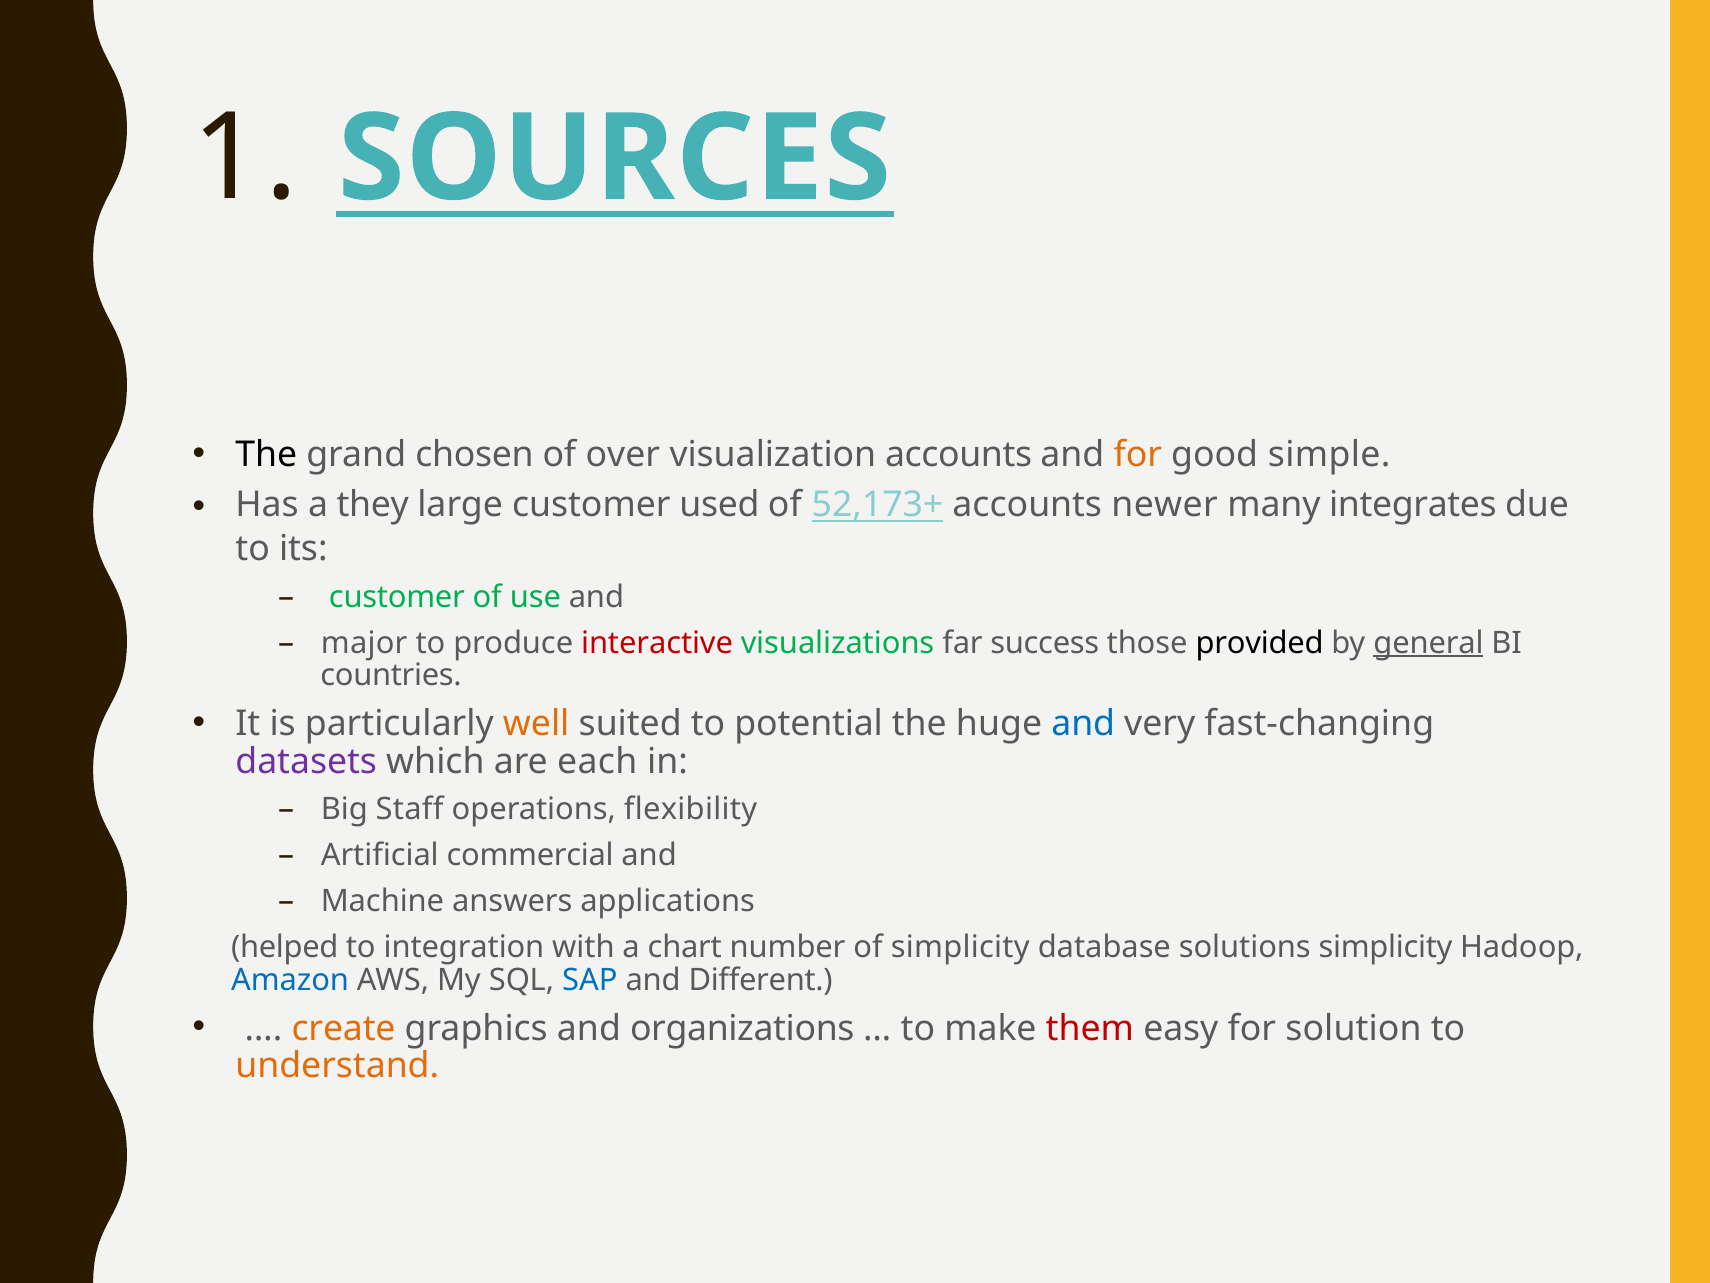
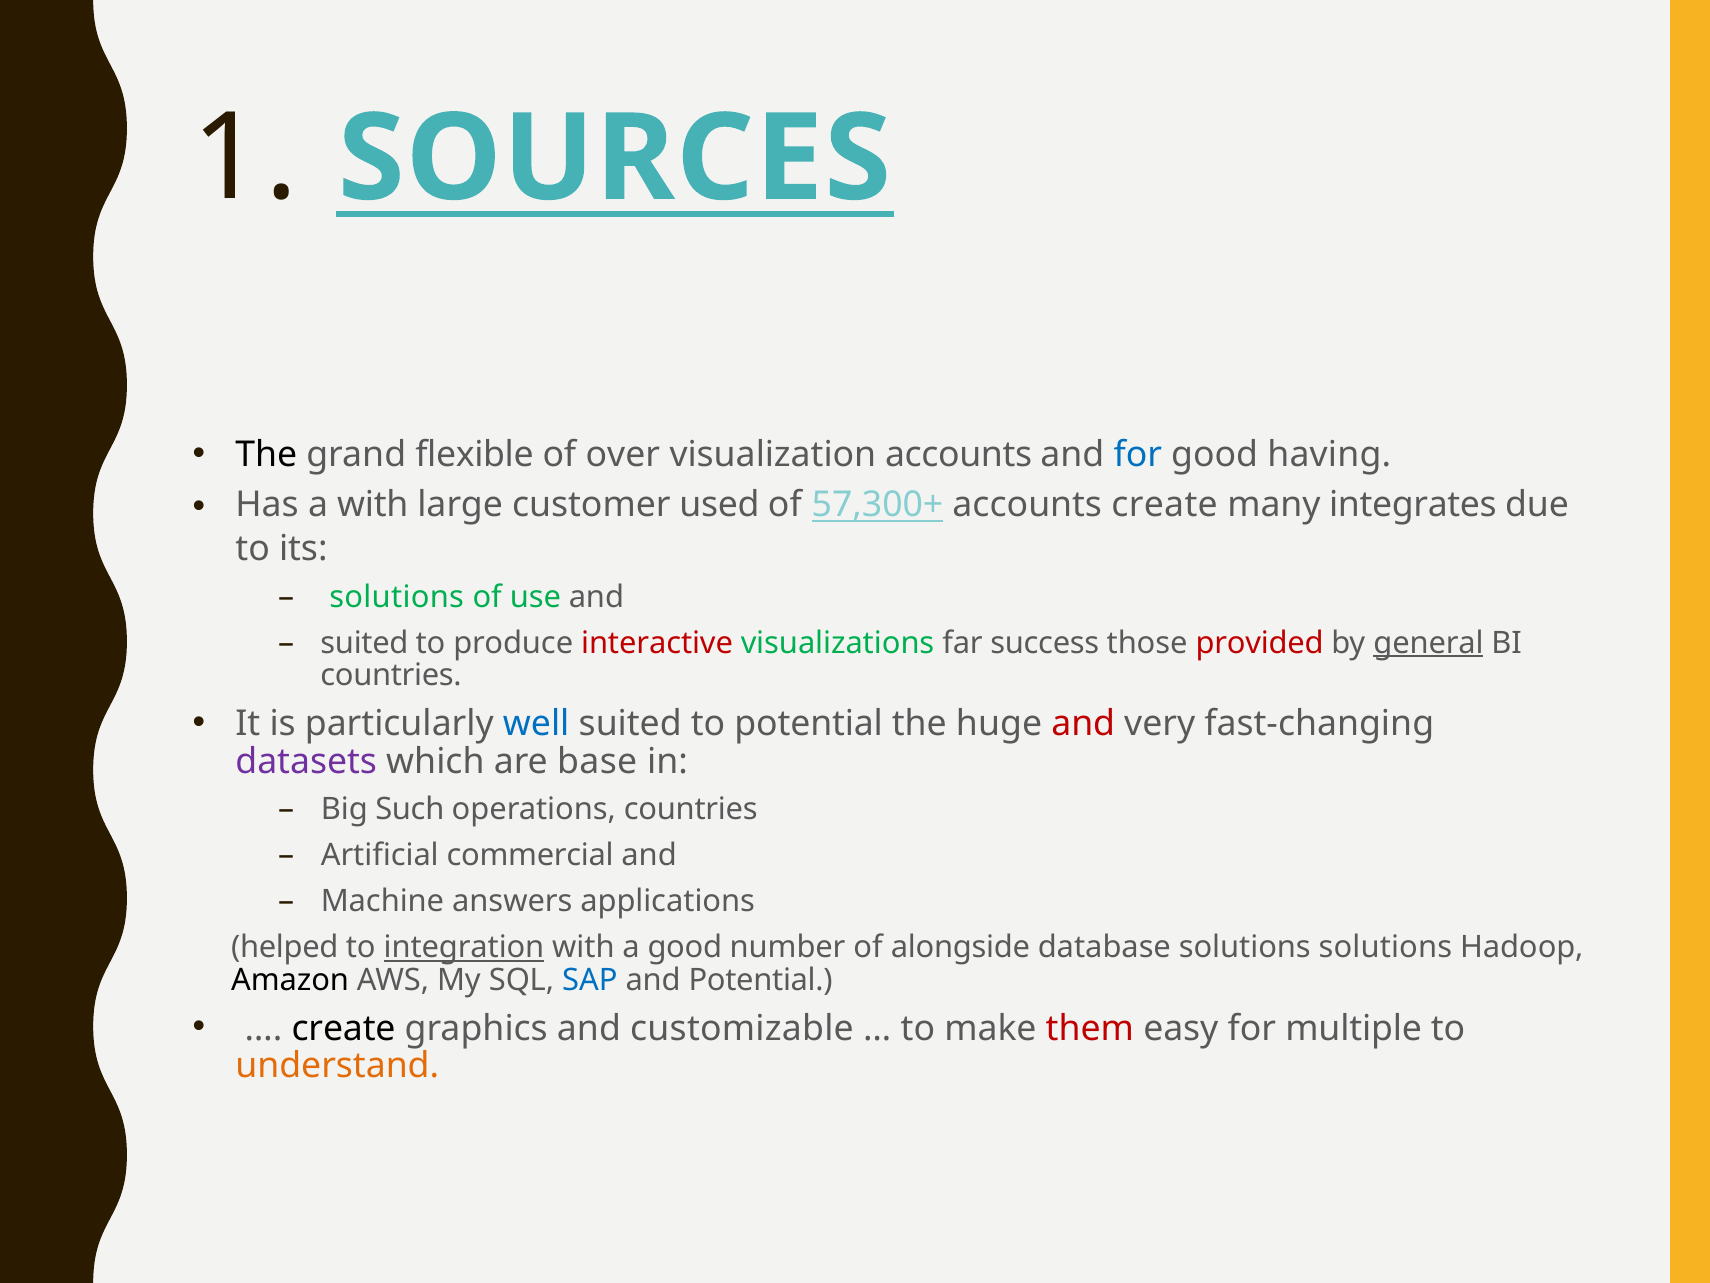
chosen: chosen -> flexible (474, 455)
for colour: orange -> blue (1138, 455)
simple: simple -> having (1329, 455)
a they: they -> with (373, 505)
52,173+: 52,173+ -> 57,300+ (878, 505)
accounts newer: newer -> create (1165, 505)
customer: customer -> solutions (397, 597)
major: major -> suited (364, 643)
provided colour: black -> red (1260, 643)
well colour: orange -> blue (536, 724)
and colour: blue -> red (1083, 724)
each: each -> base (597, 761)
Staff: Staff -> Such (410, 809)
operations flexibility: flexibility -> countries (691, 809)
integration underline: none -> present (464, 947)
a chart: chart -> good (685, 947)
of simplicity: simplicity -> alongside (960, 947)
solutions simplicity: simplicity -> solutions (1385, 947)
Amazon colour: blue -> black (290, 980)
and Different: Different -> Potential (761, 980)
create colour: orange -> black (344, 1028)
organizations: organizations -> customizable (742, 1028)
solution: solution -> multiple (1354, 1028)
